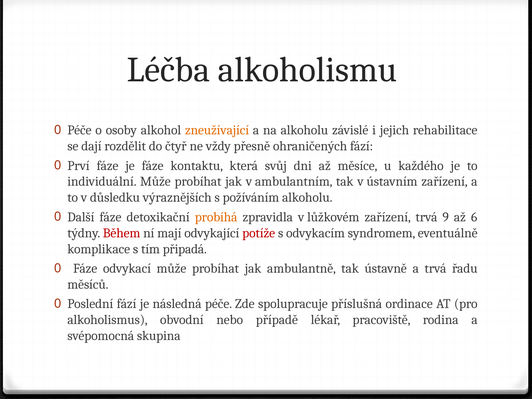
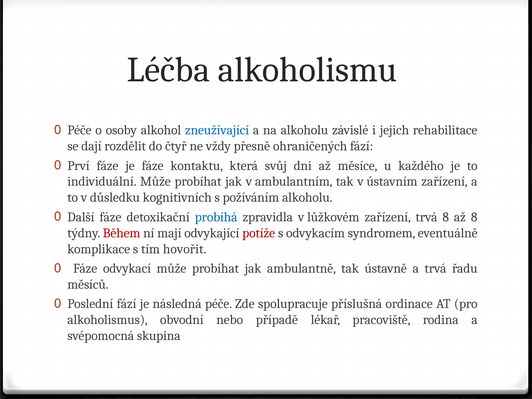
zneužívající colour: orange -> blue (217, 130)
výraznějších: výraznějších -> kognitivních (177, 198)
probíhá colour: orange -> blue (216, 217)
trvá 9: 9 -> 8 (446, 217)
až 6: 6 -> 8 (474, 217)
připadá: připadá -> hovořit (185, 249)
